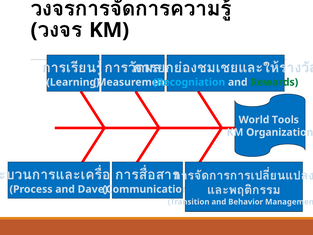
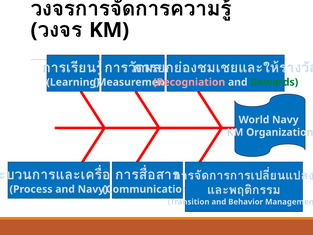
Recogniation colour: light blue -> pink (189, 82)
World Tools: Tools -> Navy (285, 120)
and Dave: Dave -> Navy (93, 189)
